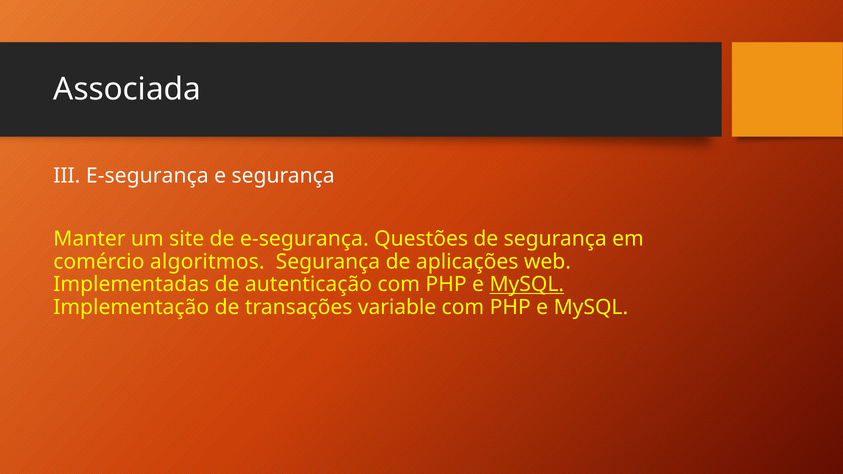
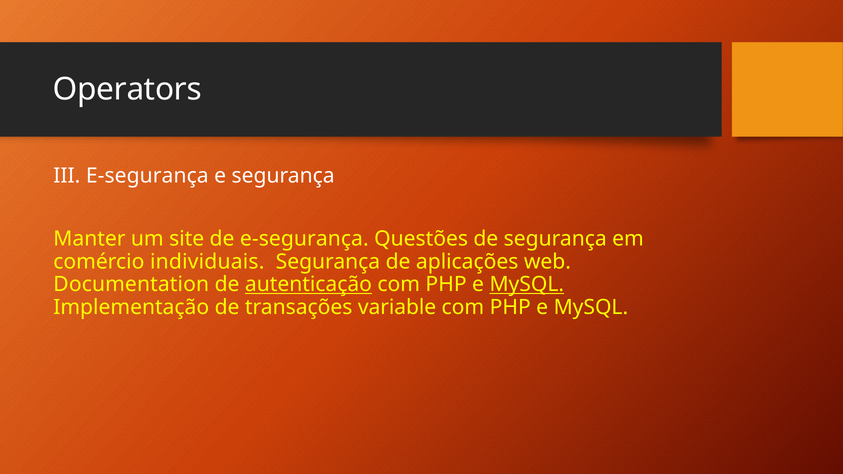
Associada: Associada -> Operators (127, 89)
algoritmos: algoritmos -> individuais (207, 262)
Implementadas: Implementadas -> Documentation (131, 285)
autenticação underline: none -> present (308, 285)
